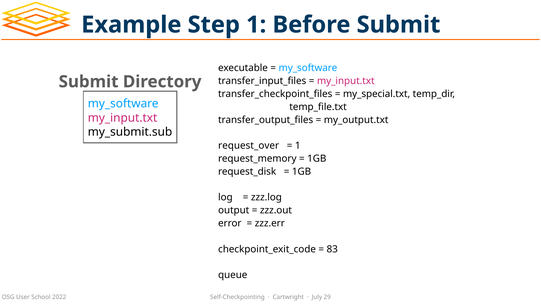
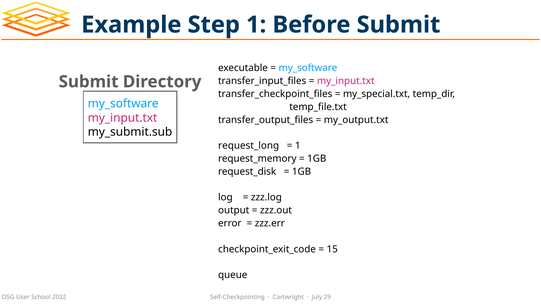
request_over: request_over -> request_long (249, 146)
83: 83 -> 15 (332, 249)
